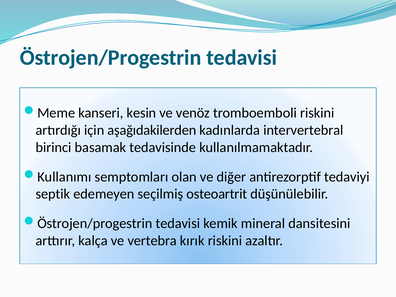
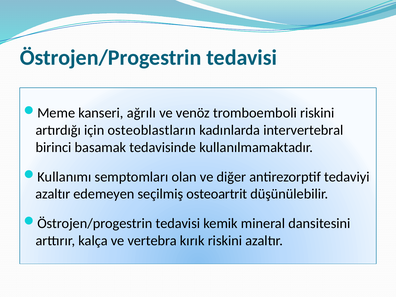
kesin: kesin -> ağrılı (141, 113)
aşağıdakilerden: aşağıdakilerden -> osteoblastların (152, 130)
septik: septik -> azaltır (53, 194)
